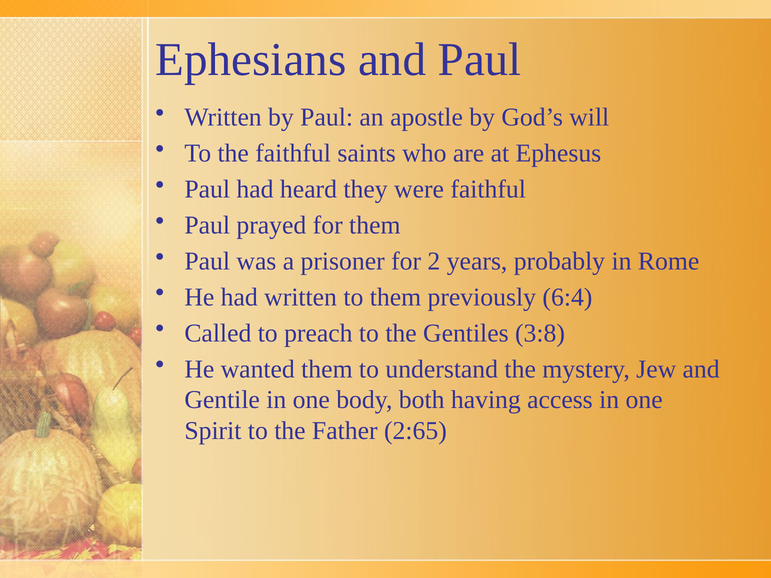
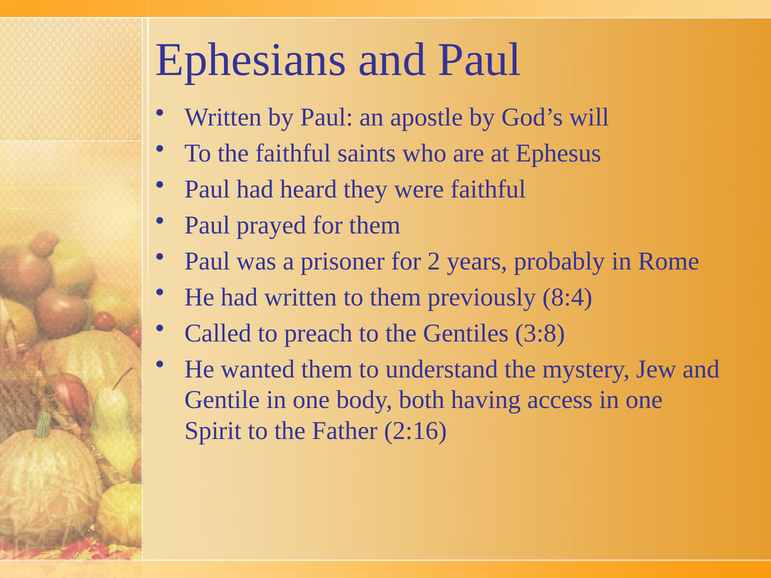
6:4: 6:4 -> 8:4 (567, 297)
2:65: 2:65 -> 2:16 (415, 431)
